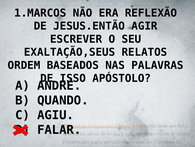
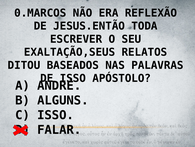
1.MARCOS: 1.MARCOS -> 0.MARCOS (40, 13)
AGIR: AGIR -> TODA (144, 26)
ORDEM: ORDEM -> DITOU (24, 65)
QUANDO: QUANDO -> ALGUNS (63, 100)
C AGIU: AGIU -> ISSO (56, 115)
